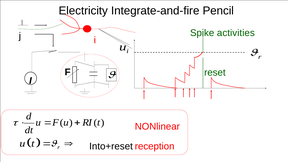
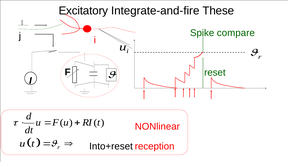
Electricity: Electricity -> Excitatory (83, 11)
Pencil: Pencil -> These (218, 11)
activities: activities -> compare (236, 33)
